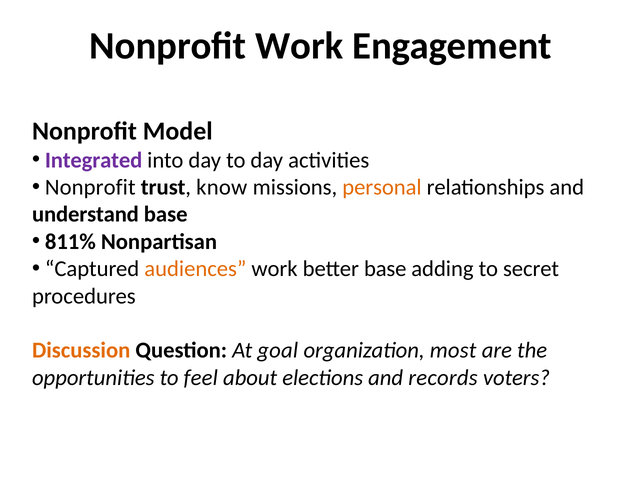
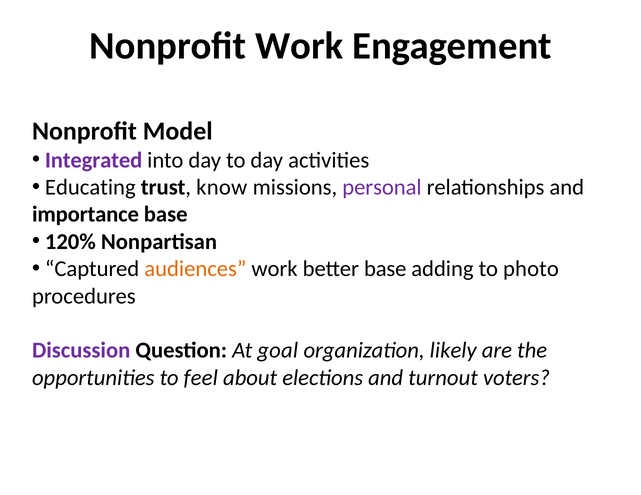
Nonprofit: Nonprofit -> Educating (90, 187)
personal colour: orange -> purple (382, 187)
understand: understand -> importance (85, 215)
811%: 811% -> 120% (70, 242)
secret: secret -> photo (531, 269)
Discussion colour: orange -> purple (81, 351)
most: most -> likely (453, 351)
records: records -> turnout (443, 378)
